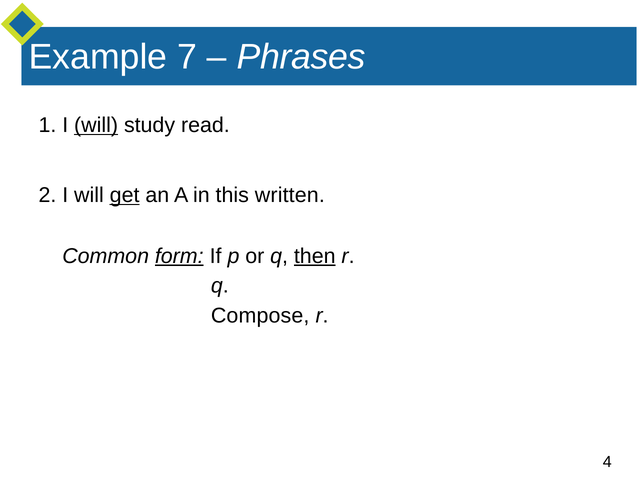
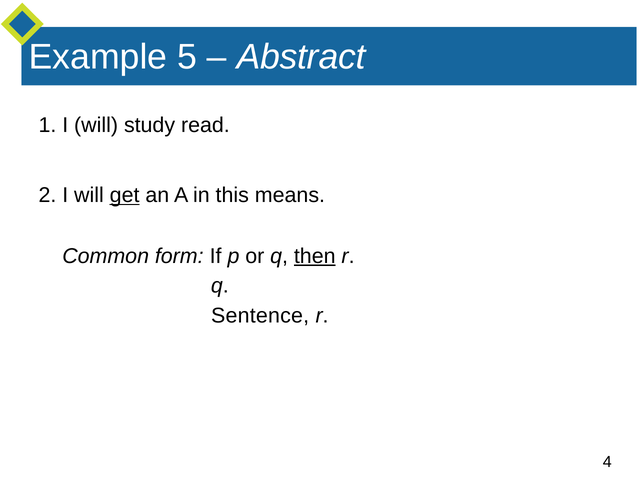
7: 7 -> 5 (187, 57)
Phrases: Phrases -> Abstract (301, 57)
will underline: present -> none (96, 125)
written: written -> means (290, 195)
form underline: present -> none (179, 256)
Compose: Compose -> Sentence (260, 316)
